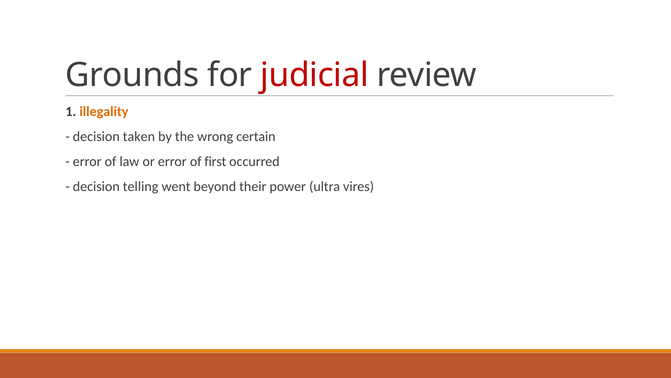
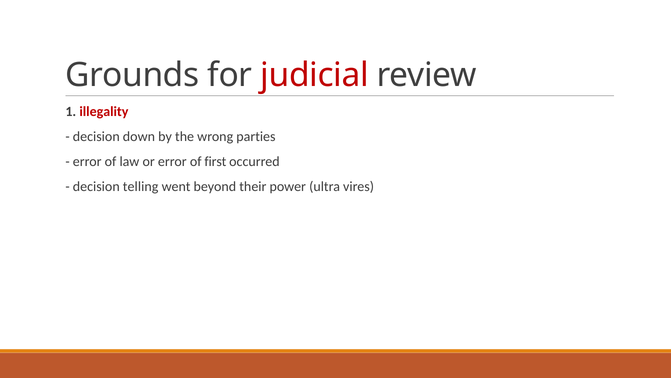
illegality colour: orange -> red (104, 112)
taken: taken -> down (139, 136)
certain: certain -> parties (256, 136)
